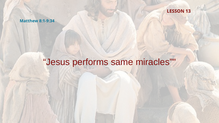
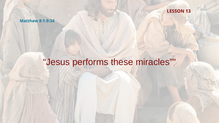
same: same -> these (122, 62)
